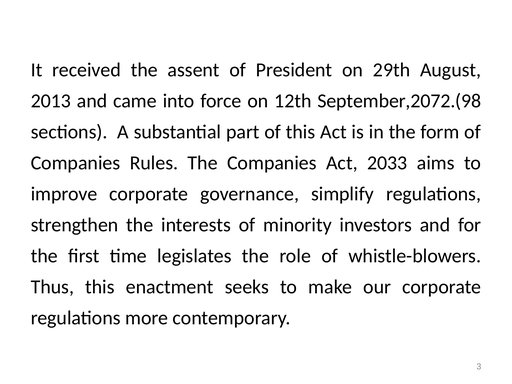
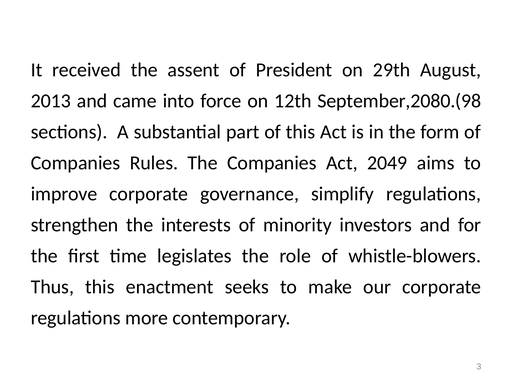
September,2072.(98: September,2072.(98 -> September,2080.(98 (399, 101)
2033: 2033 -> 2049 (387, 163)
